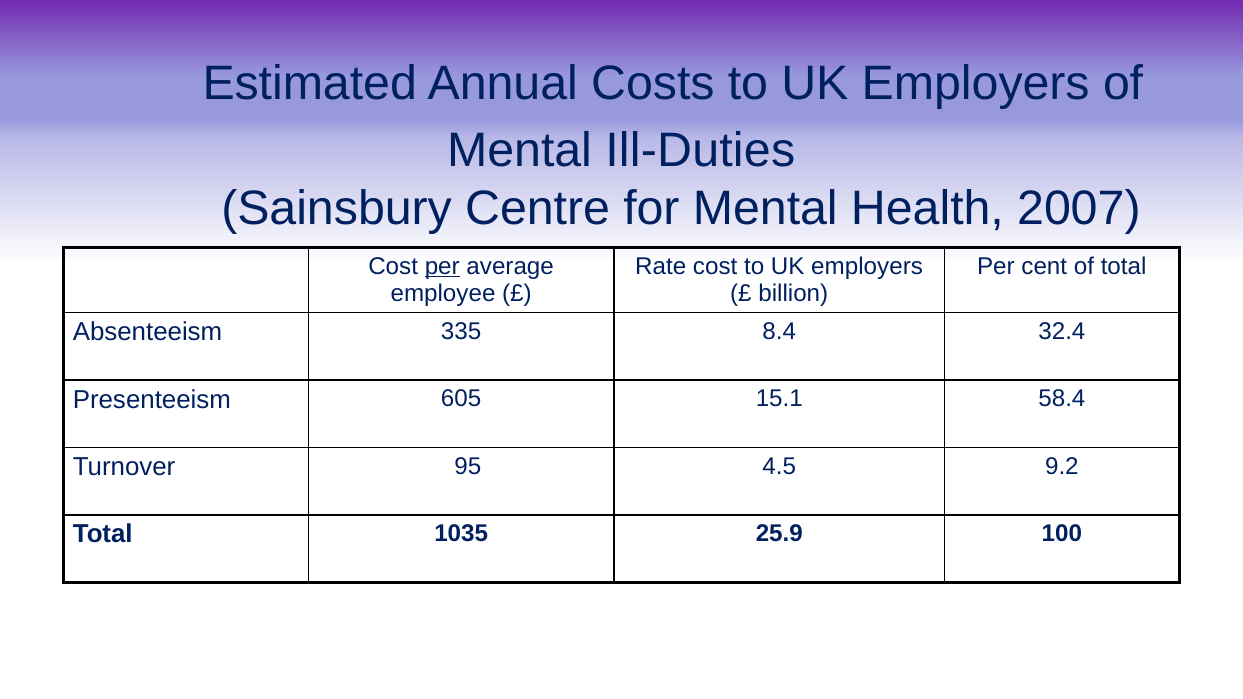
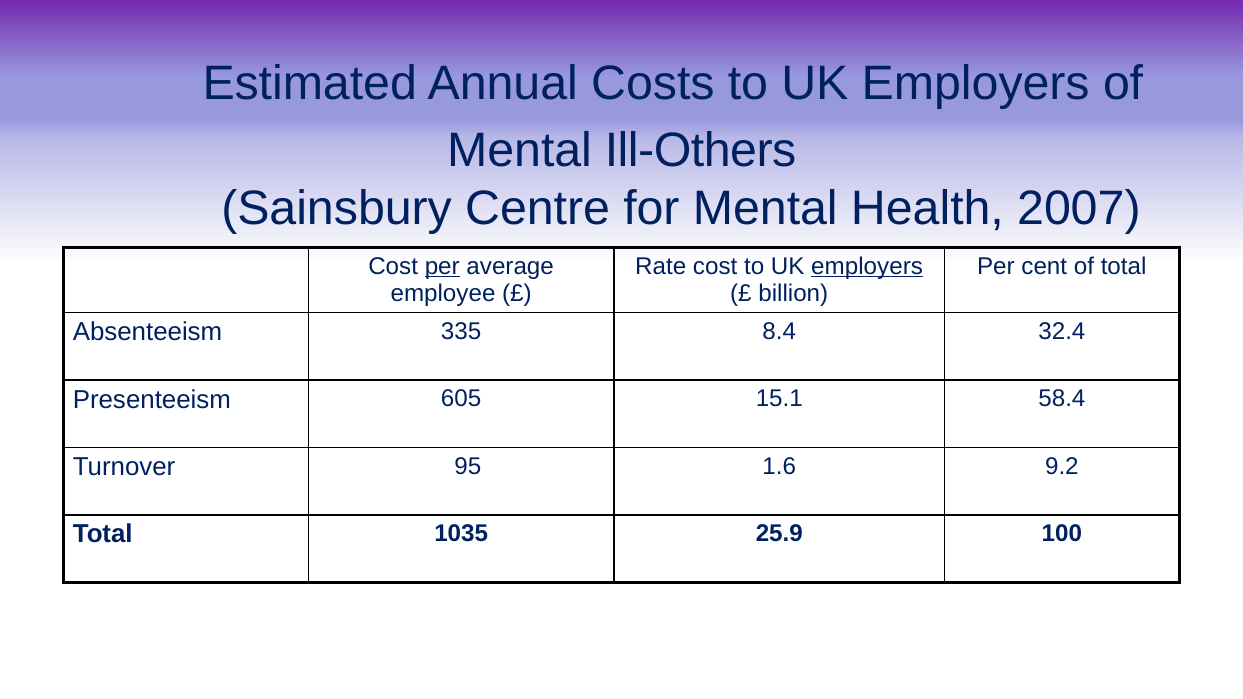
Ill-Duties: Ill-Duties -> Ill-Others (701, 151)
employers underline: none -> present (867, 266)
4.5: 4.5 -> 1.6 (779, 466)
